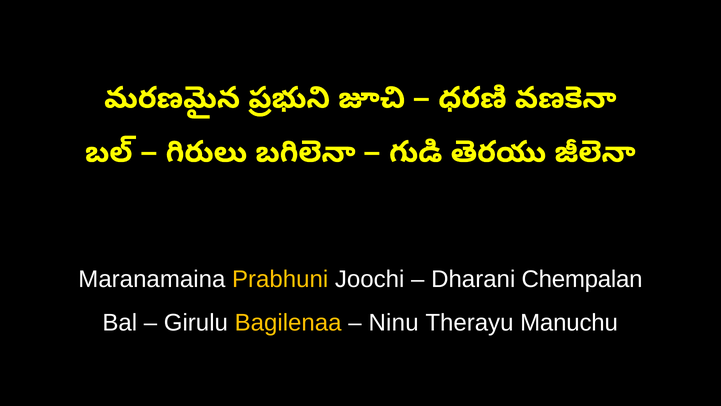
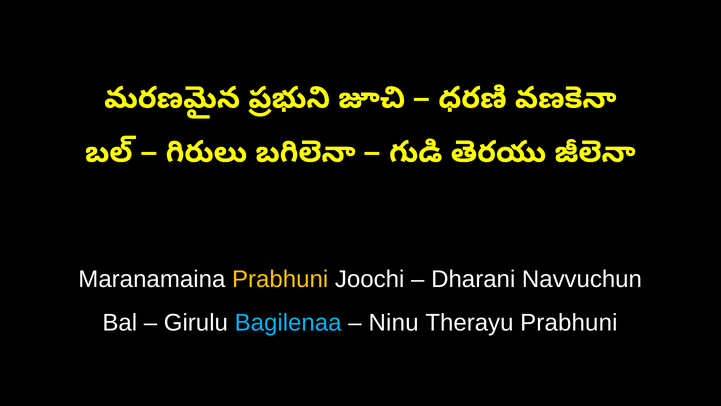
Chempalan: Chempalan -> Navvuchun (582, 279)
Bagilenaa colour: yellow -> light blue (288, 322)
Therayu Manuchu: Manuchu -> Prabhuni (569, 322)
